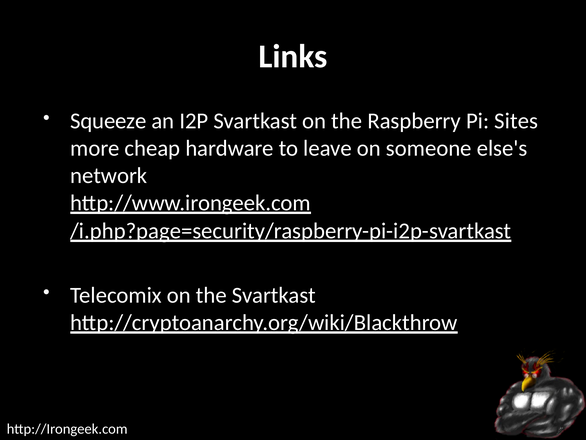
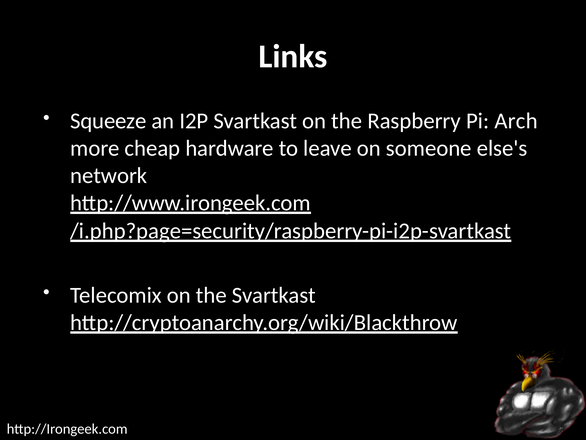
Sites: Sites -> Arch (516, 121)
